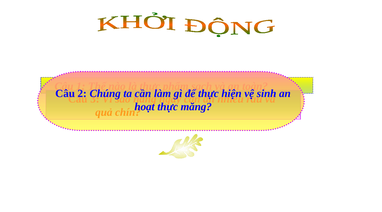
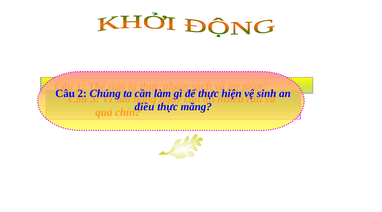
hoạt: hoạt -> điều (144, 107)
